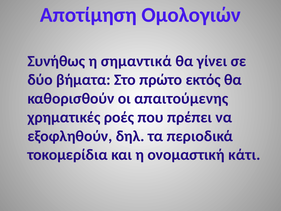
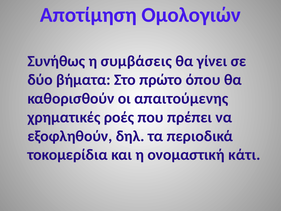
σημαντικά: σημαντικά -> συμβάσεις (136, 61)
εκτός: εκτός -> όπου (203, 80)
